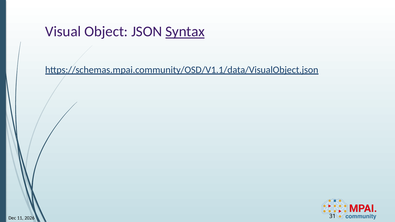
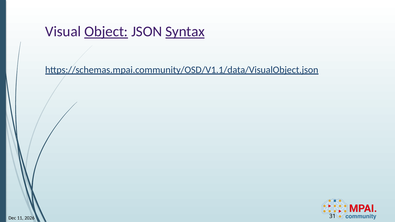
Object underline: none -> present (106, 32)
